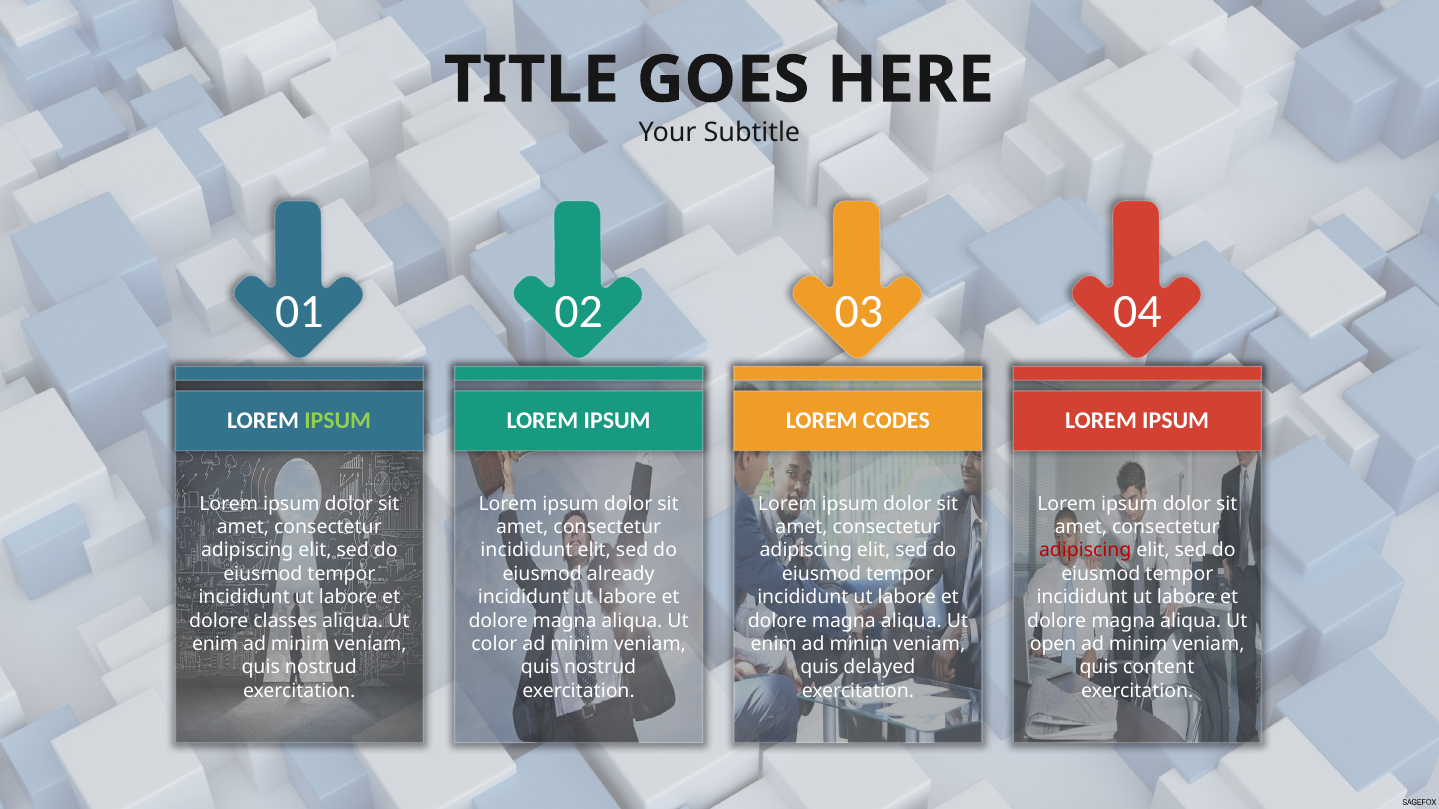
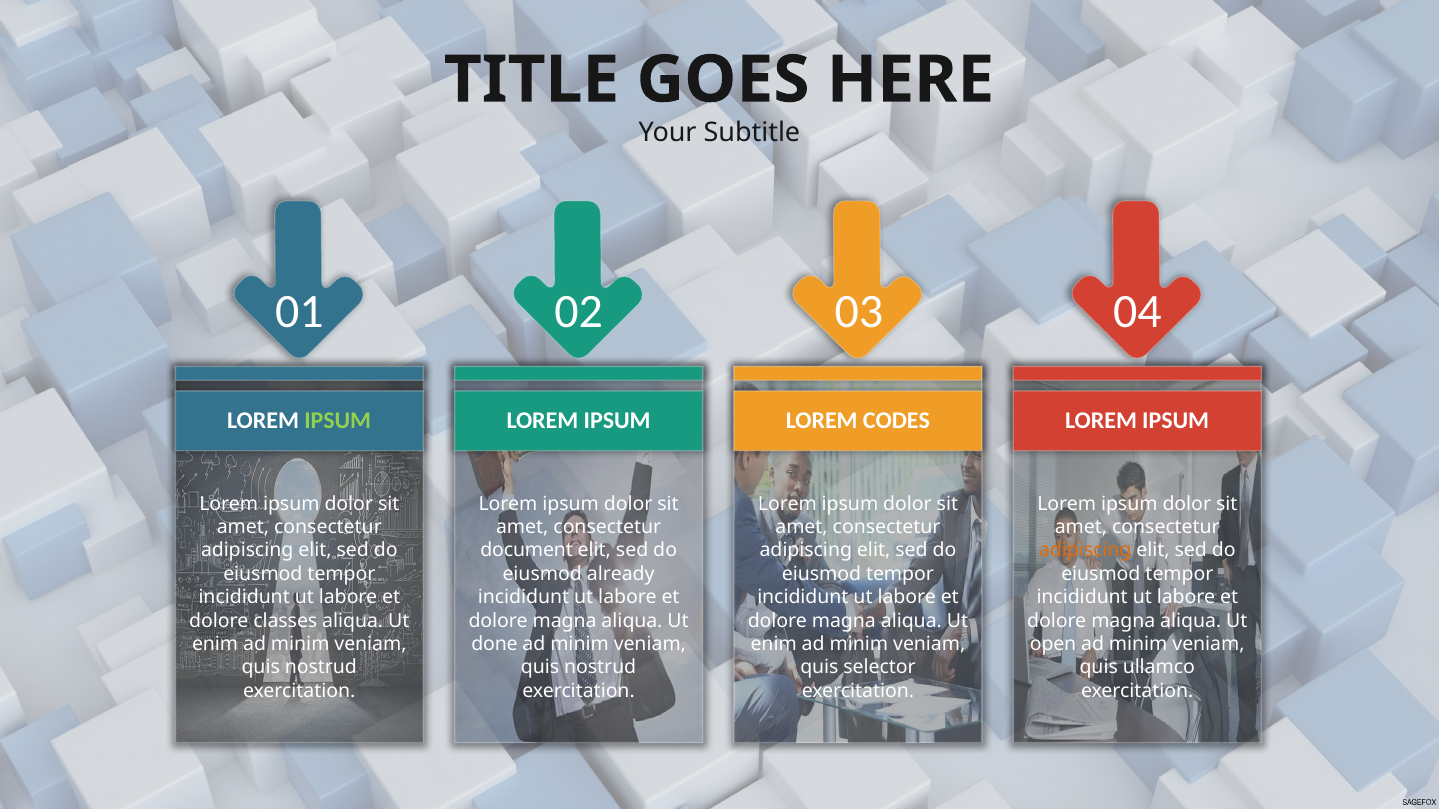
incididunt: incididunt -> document (527, 551)
adipiscing colour: red -> orange (1085, 551)
color: color -> done (494, 644)
delayed: delayed -> selector (880, 668)
content: content -> ullamco (1159, 668)
